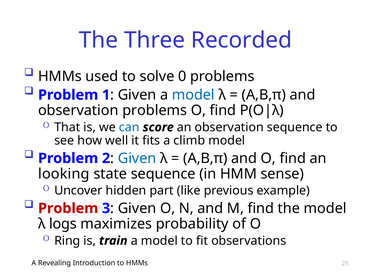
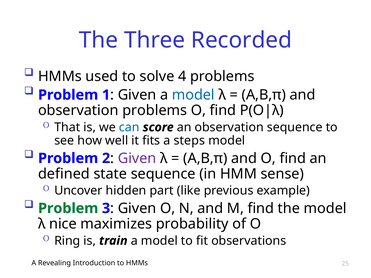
0: 0 -> 4 (182, 76)
climb: climb -> steps (189, 141)
Given colour: blue -> purple (137, 158)
looking: looking -> defined (64, 174)
Problem colour: red -> green (68, 209)
logs: logs -> nice (63, 224)
